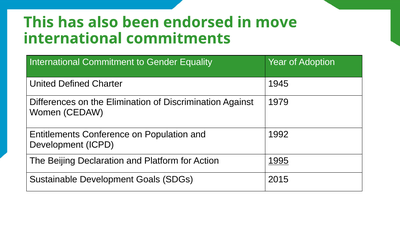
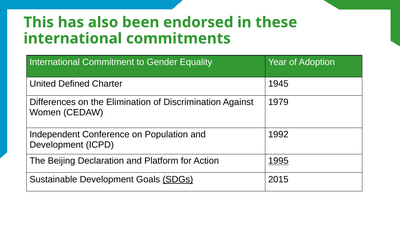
move: move -> these (276, 22)
Entitlements: Entitlements -> Independent (55, 135)
SDGs underline: none -> present (178, 179)
